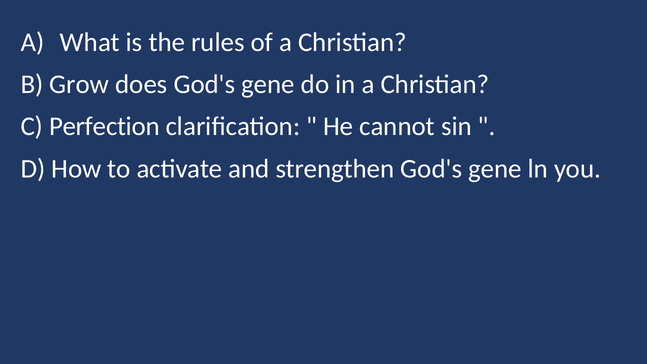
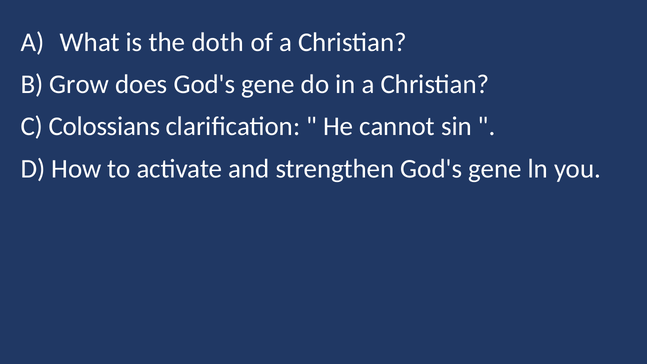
rules: rules -> doth (218, 42)
Perfection: Perfection -> Colossians (104, 127)
